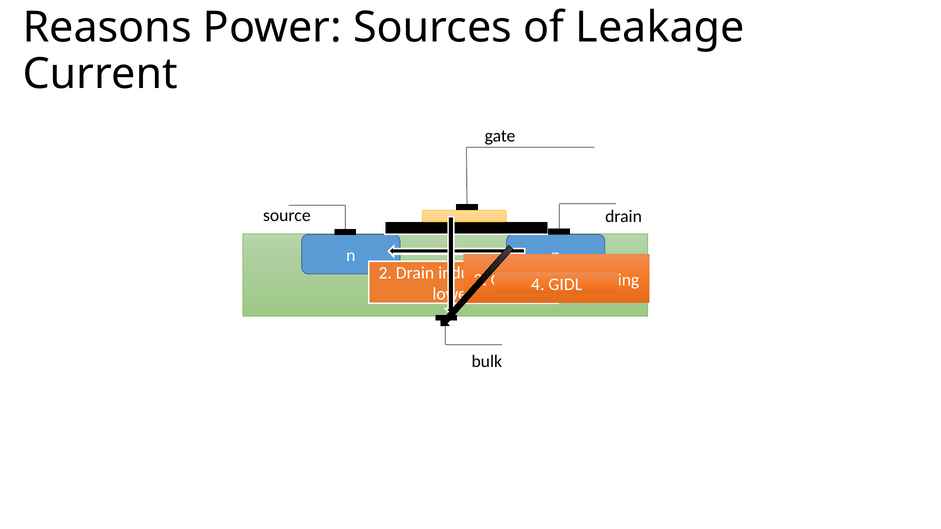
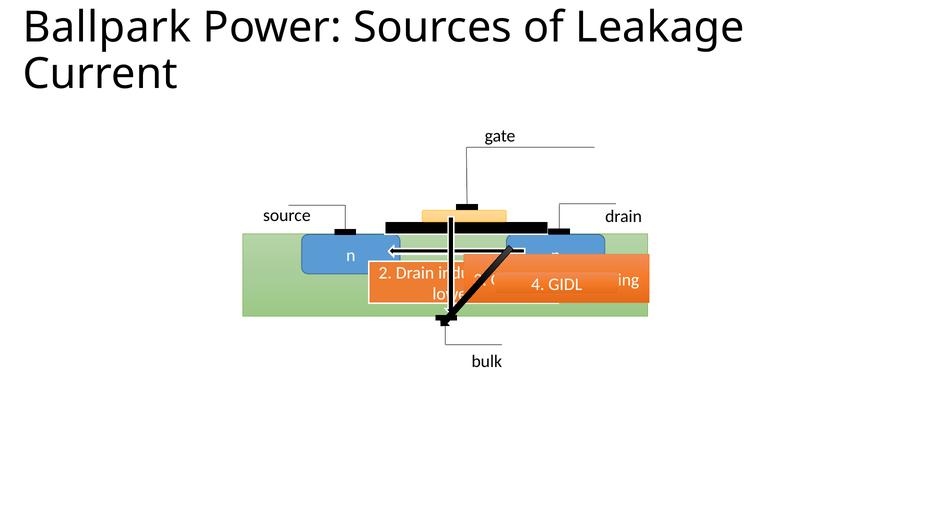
Reasons: Reasons -> Ballpark (107, 28)
